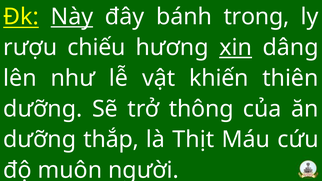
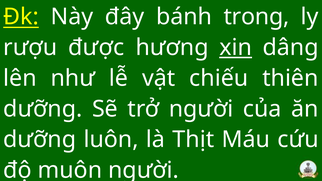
Này underline: present -> none (72, 17)
chiếu: chiếu -> được (96, 48)
khiến: khiến -> chiếu (219, 78)
trở thông: thông -> người (201, 109)
thắp: thắp -> luôn (111, 140)
